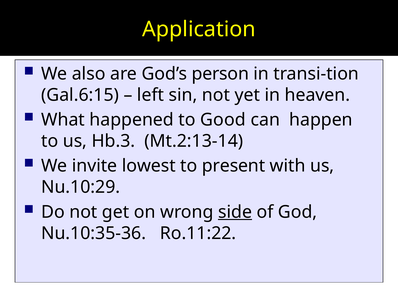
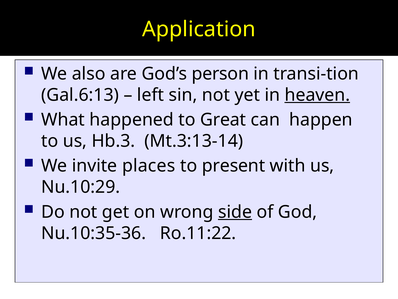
Gal.6:15: Gal.6:15 -> Gal.6:13 (80, 95)
heaven underline: none -> present (317, 95)
Good: Good -> Great (223, 120)
Mt.2:13-14: Mt.2:13-14 -> Mt.3:13-14 (194, 141)
lowest: lowest -> places (149, 166)
